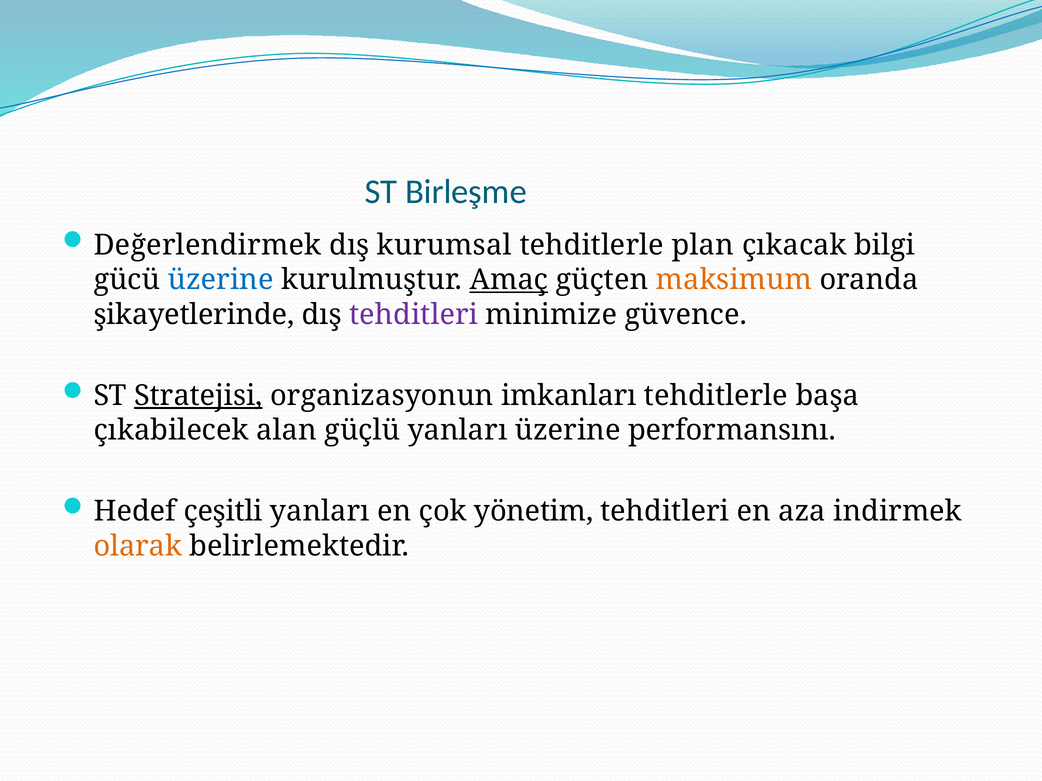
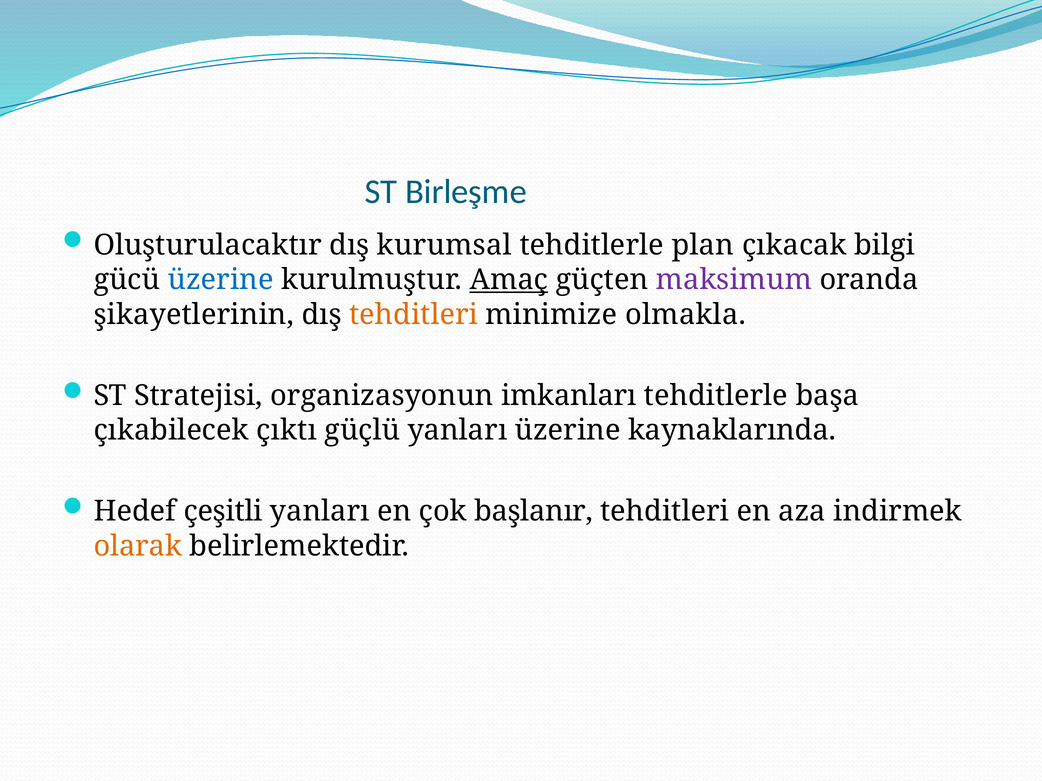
Değerlendirmek: Değerlendirmek -> Oluşturulacaktır (208, 245)
maksimum colour: orange -> purple (734, 280)
şikayetlerinde: şikayetlerinde -> şikayetlerinin (194, 315)
tehditleri colour: purple -> orange (414, 315)
güvence: güvence -> olmakla (686, 315)
Stratejisi underline: present -> none (198, 396)
alan: alan -> çıktı (287, 431)
performansını: performansını -> kaynaklarında (732, 431)
yönetim: yönetim -> başlanır (534, 512)
